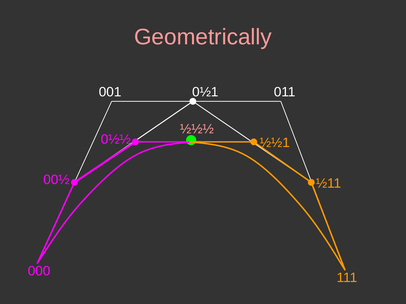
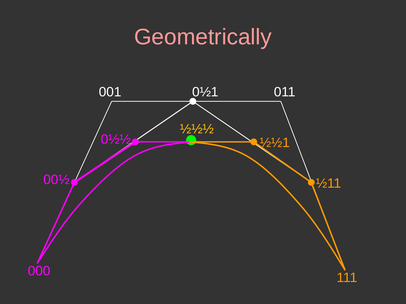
½½½ colour: pink -> yellow (197, 129)
